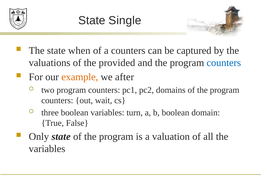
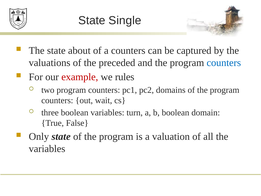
when: when -> about (79, 50)
provided: provided -> preceded (117, 63)
example colour: orange -> red (80, 77)
after: after -> rules (125, 77)
